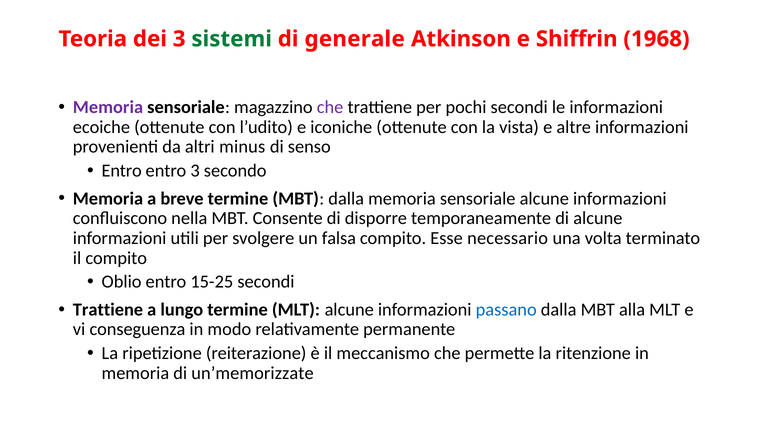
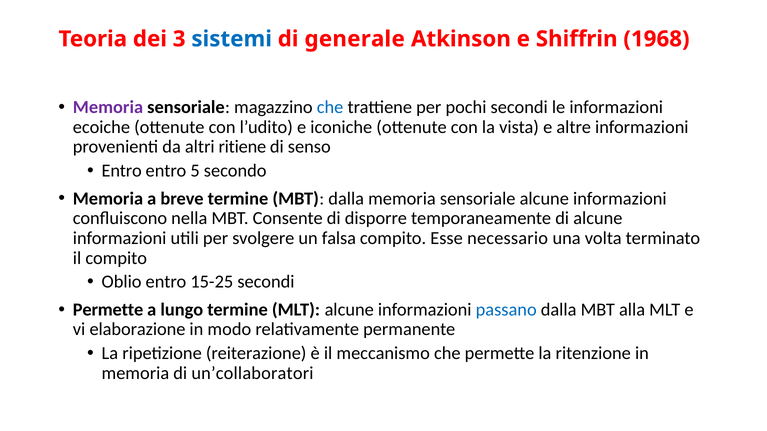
sistemi colour: green -> blue (232, 39)
che colour: purple -> blue (330, 107)
minus: minus -> ritiene (242, 147)
entro 3: 3 -> 5 (195, 171)
Trattiene: Trattiene -> Permette (108, 310)
conseguenza: conseguenza -> elaborazione (137, 330)
un’memorizzate: un’memorizzate -> un’collaboratori (252, 373)
